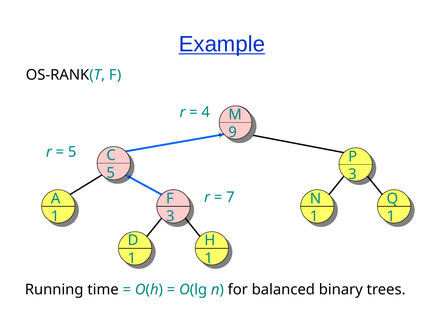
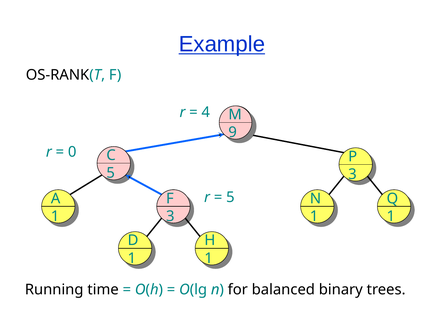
5: 5 -> 0 (72, 152)
7: 7 -> 5 (230, 197)
